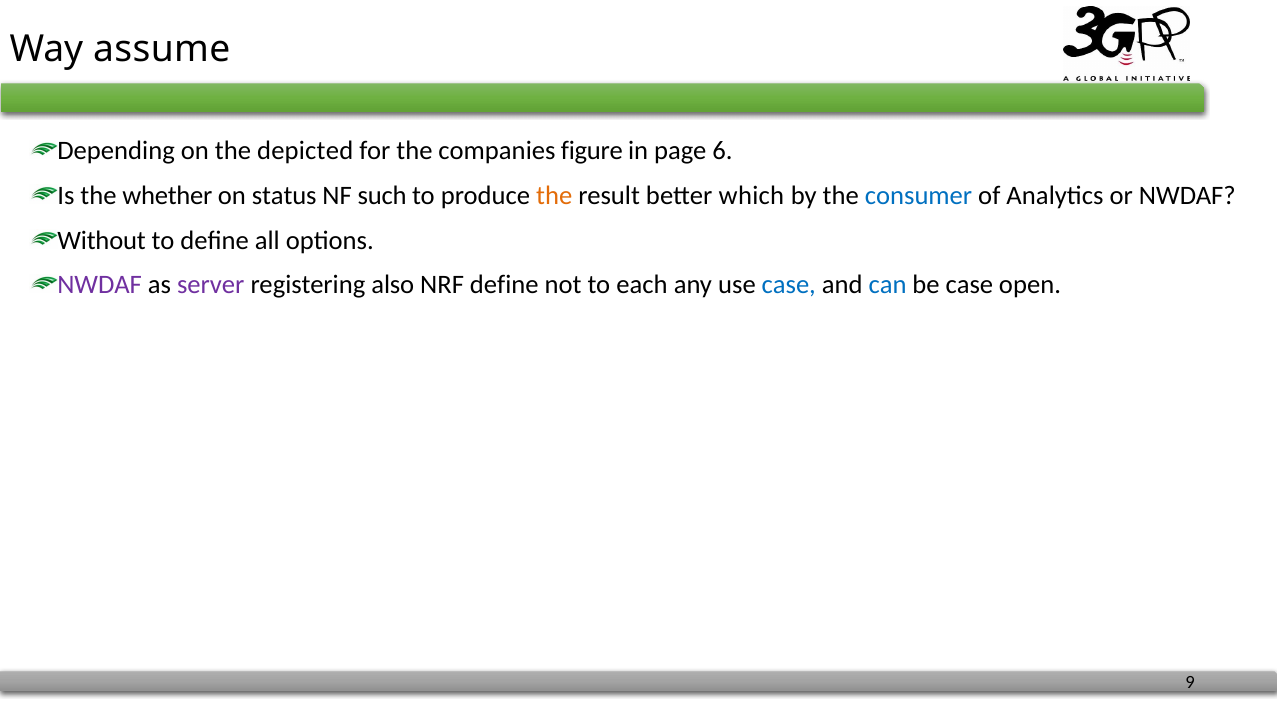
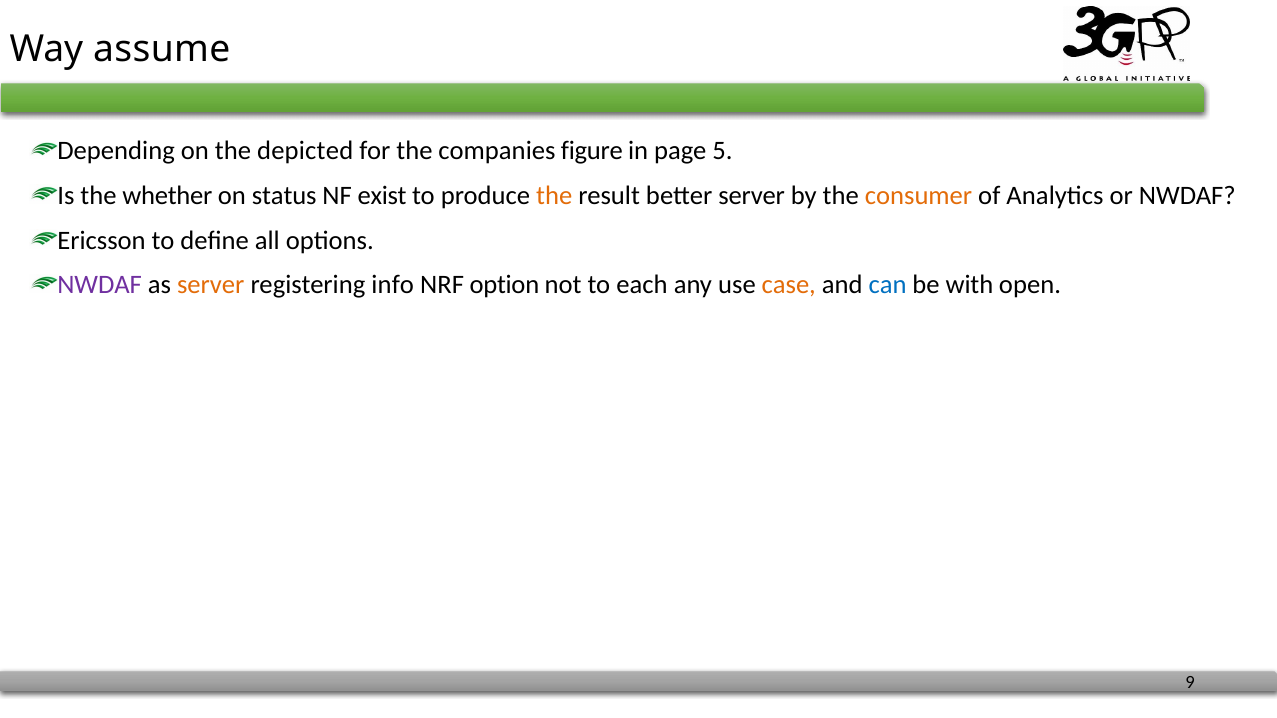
6: 6 -> 5 (723, 151)
such: such -> exist (382, 196)
better which: which -> server (752, 196)
consumer colour: blue -> orange (919, 196)
Without: Without -> Ericsson (101, 241)
server colour: purple -> orange (211, 285)
also: also -> info (393, 285)
NRF define: define -> option (504, 285)
case colour: blue -> orange (789, 285)
be case: case -> with (969, 285)
